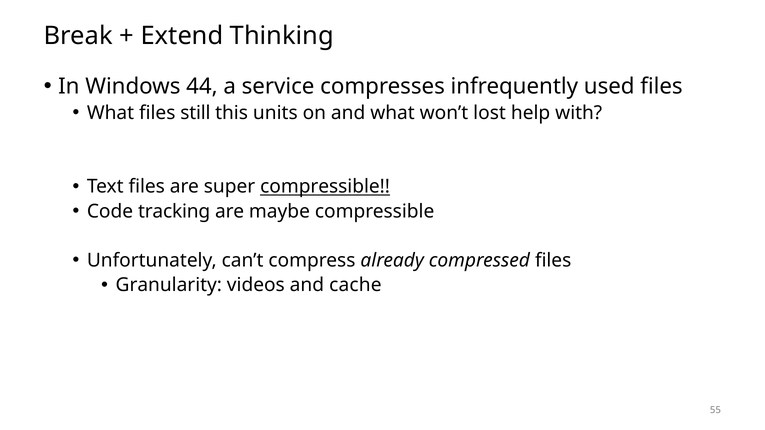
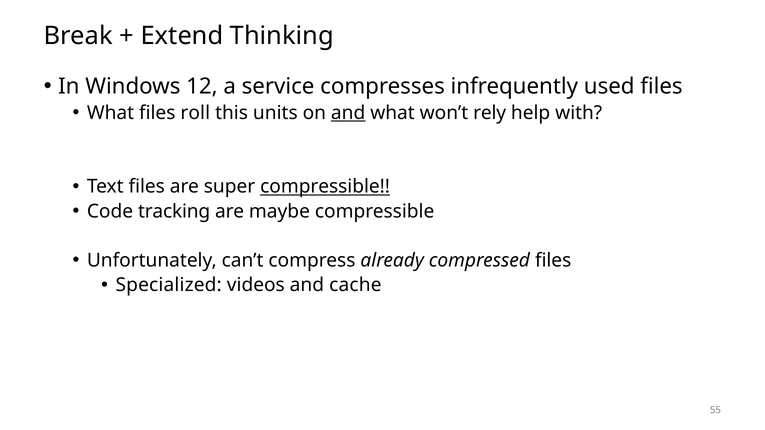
44: 44 -> 12 (202, 87)
still: still -> roll (195, 113)
and underline: none -> present (348, 113)
lost: lost -> rely (490, 113)
Granularity: Granularity -> Specialized (169, 285)
